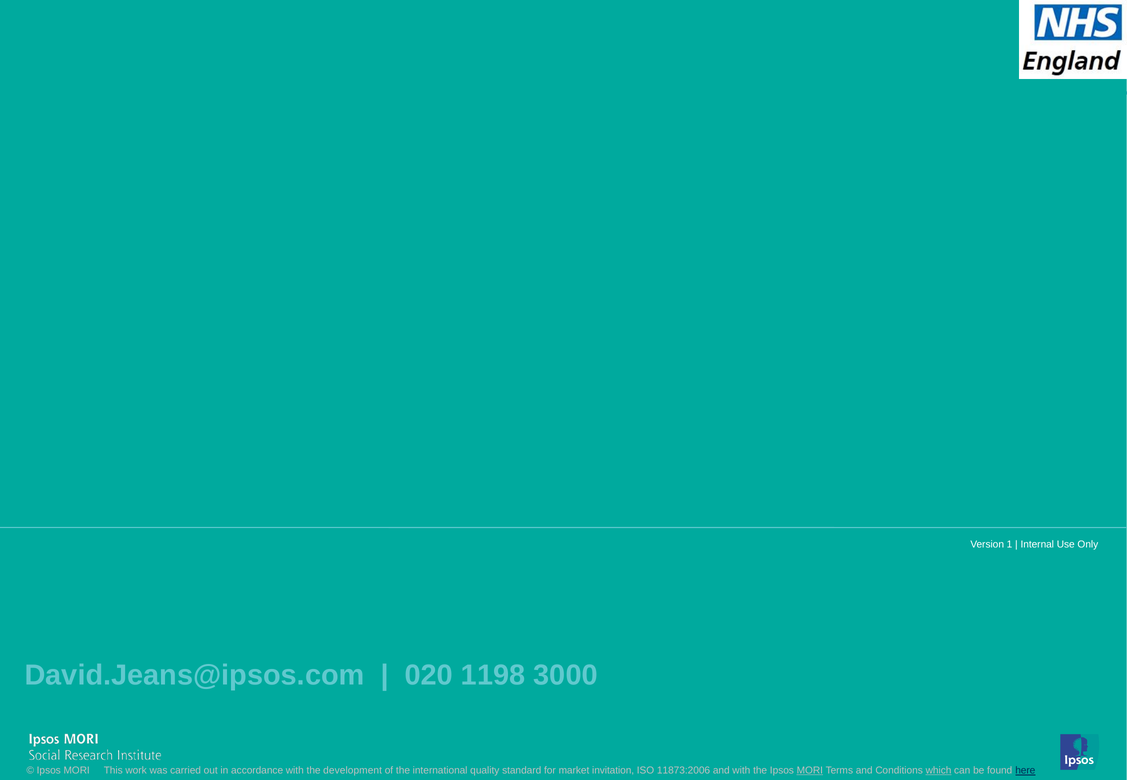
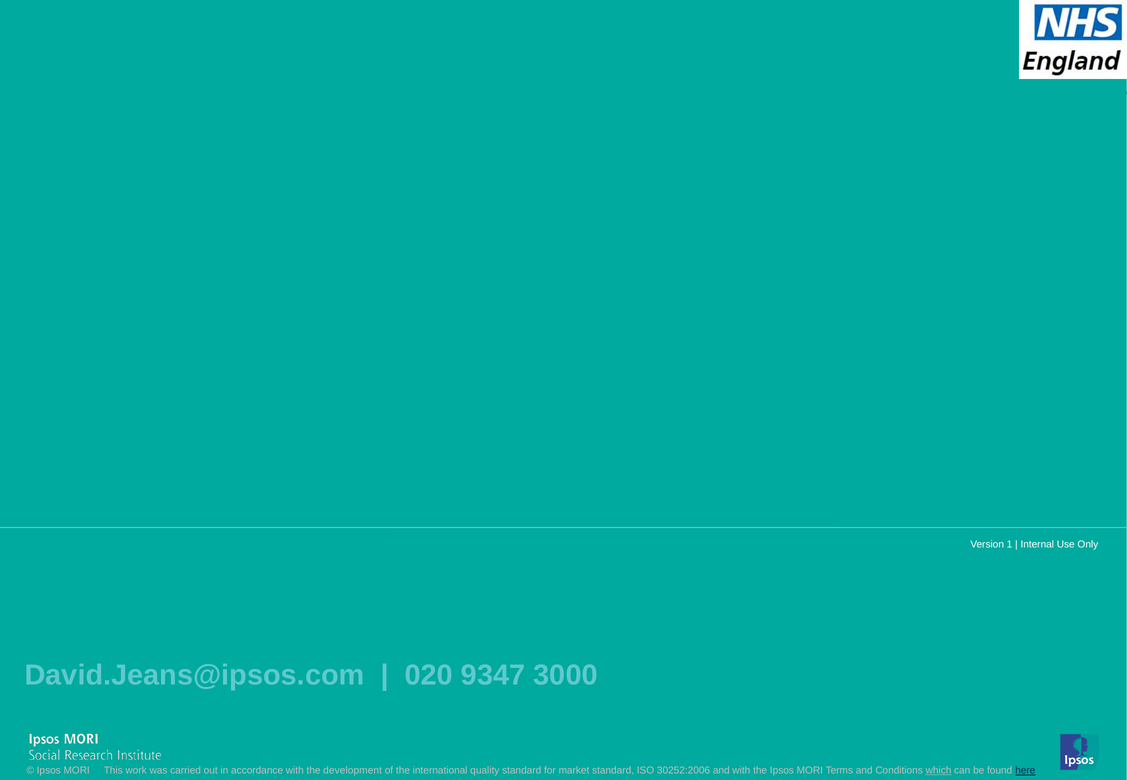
1198: 1198 -> 9347 (493, 675)
market invitation: invitation -> standard (613, 771)
11873:2006: 11873:2006 -> 30252:2006 (684, 771)
MORI underline: present -> none (810, 771)
